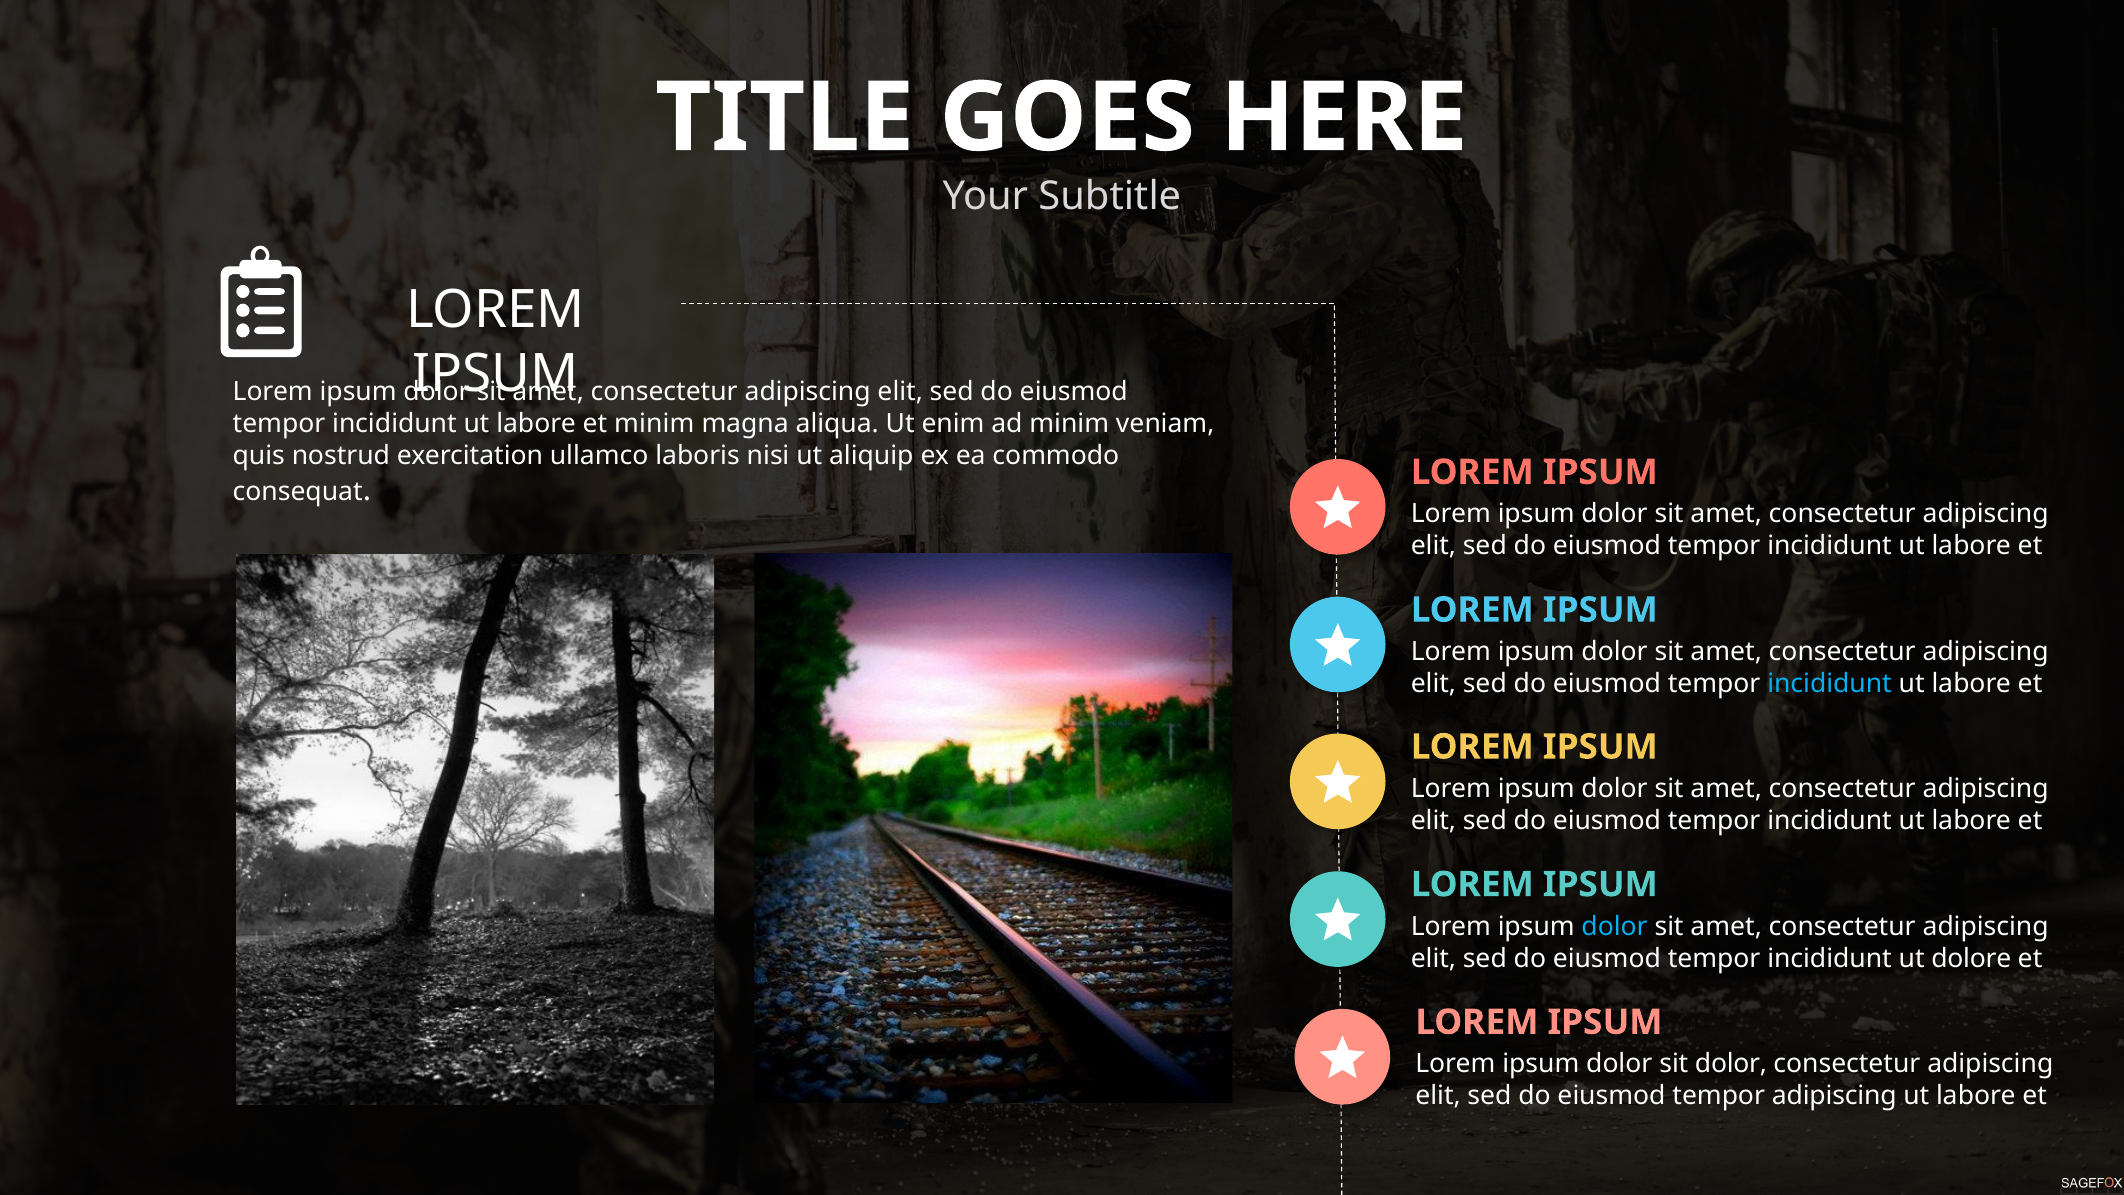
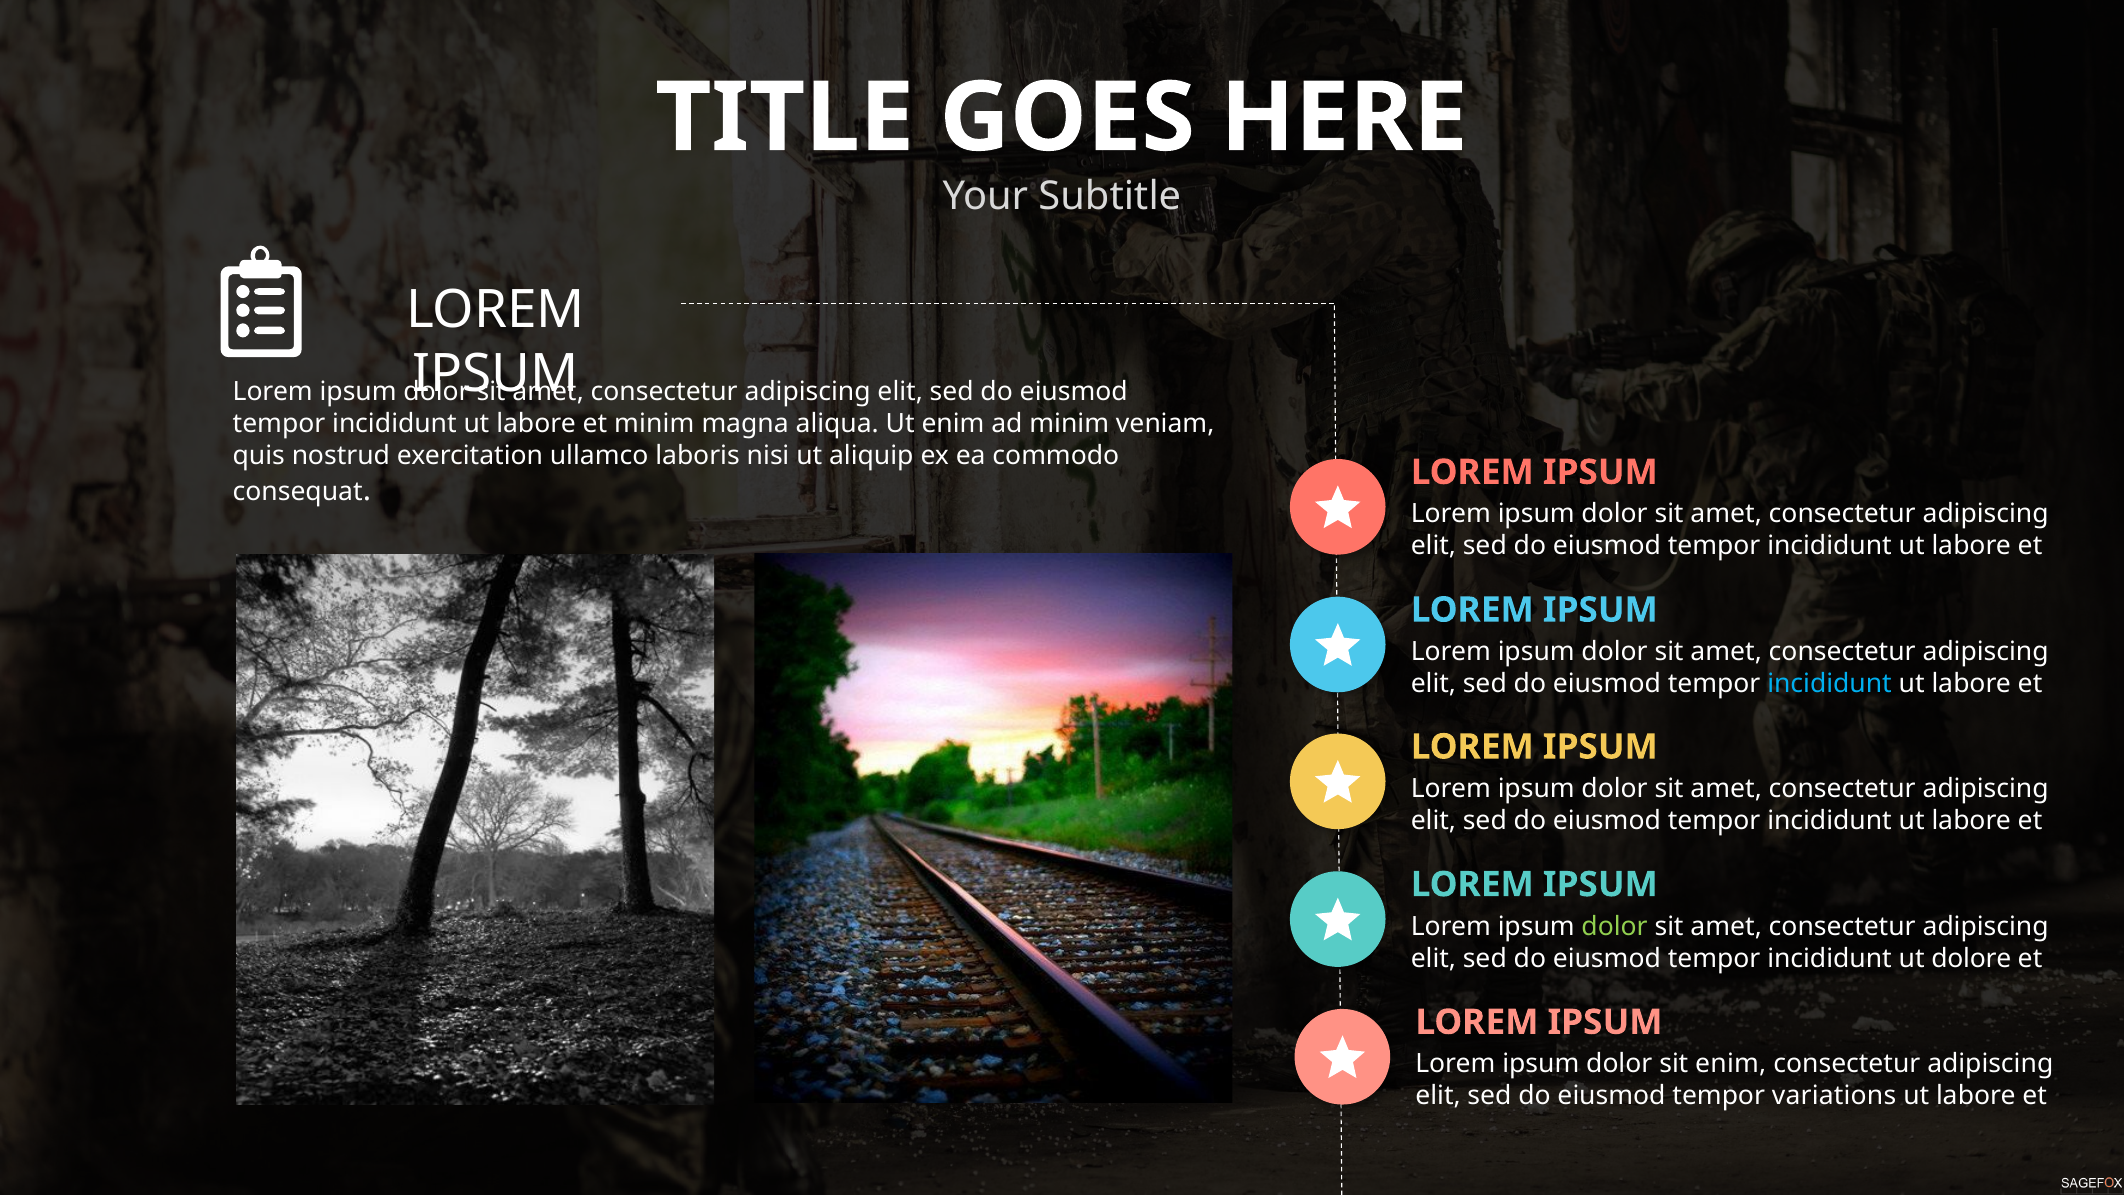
dolor colour: light blue -> light green (1615, 926)
sit dolor: dolor -> enim (1731, 1064)
tempor adipiscing: adipiscing -> variations (1834, 1096)
